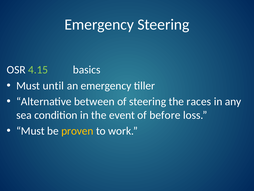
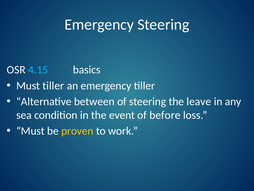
4.15 colour: light green -> light blue (38, 70)
Must until: until -> tiller (53, 85)
races: races -> leave (199, 101)
